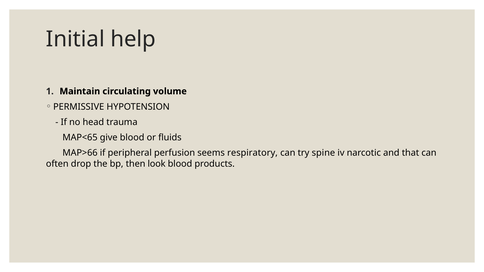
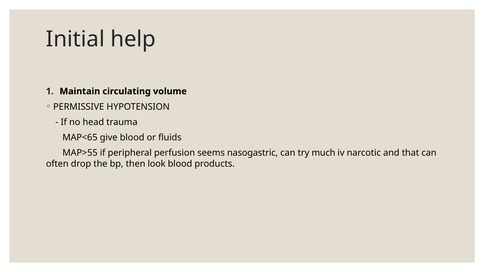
MAP>66: MAP>66 -> MAP>55 (80, 153)
respiratory: respiratory -> nasogastric (253, 153)
spine: spine -> much (323, 153)
